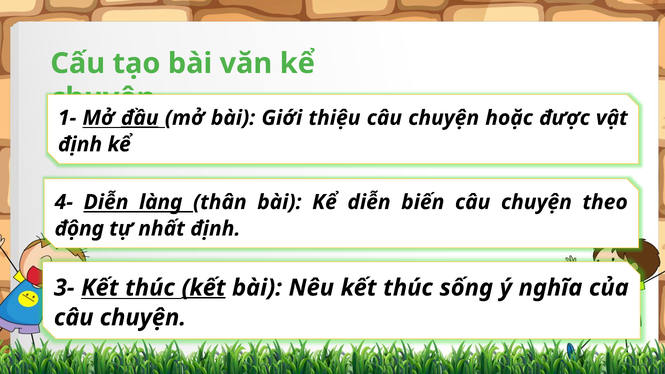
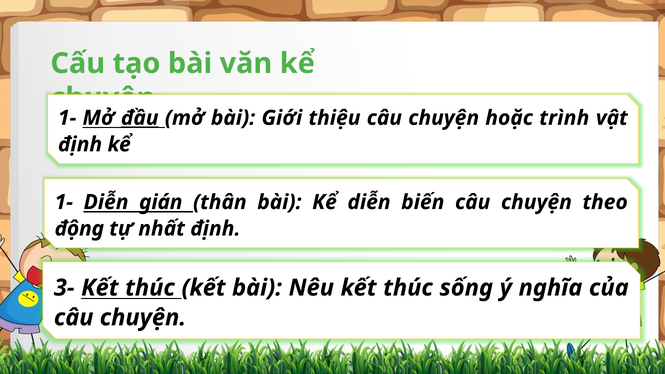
được: được -> trình (564, 118)
4-: 4- -> 1- (64, 202)
làng: làng -> gián (161, 202)
kết underline: present -> none (204, 288)
